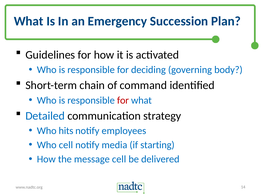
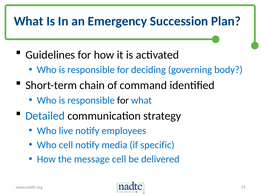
for colour: red -> black (123, 100)
hits: hits -> live (66, 131)
starting: starting -> specific (157, 145)
